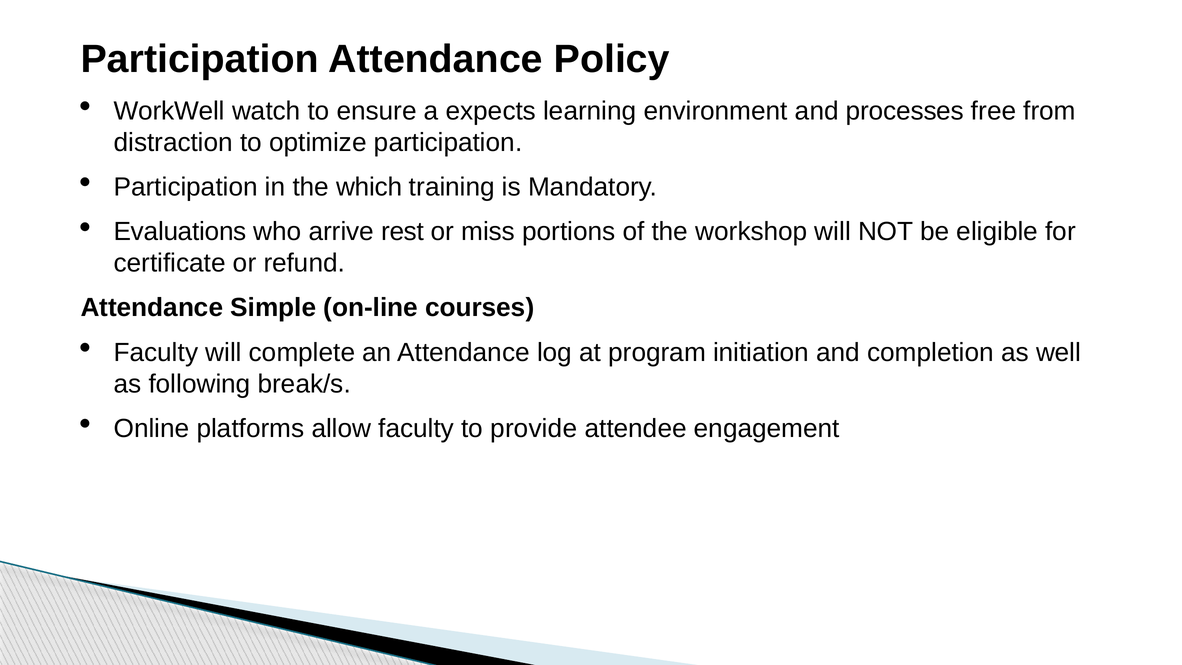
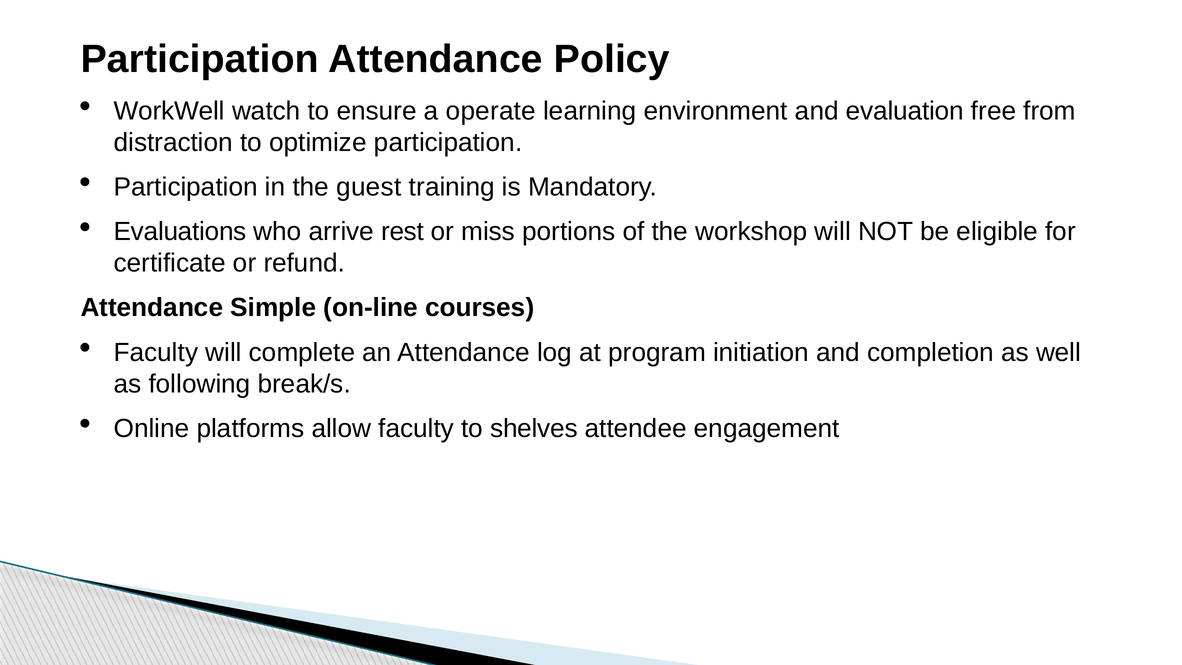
expects: expects -> operate (491, 111)
processes: processes -> evaluation (905, 111)
which: which -> guest (369, 187)
provide: provide -> shelves (534, 429)
